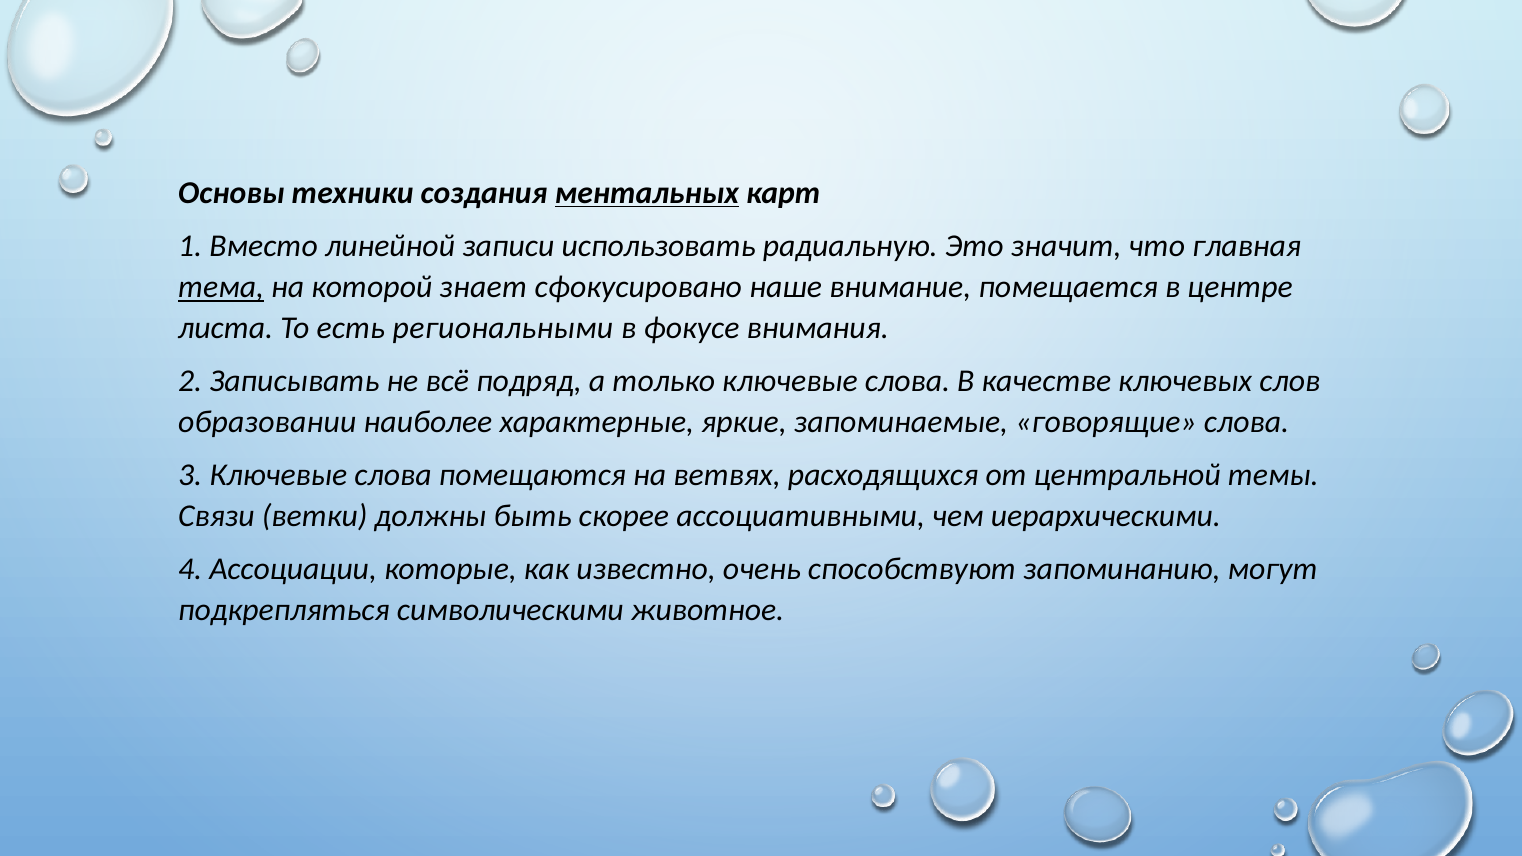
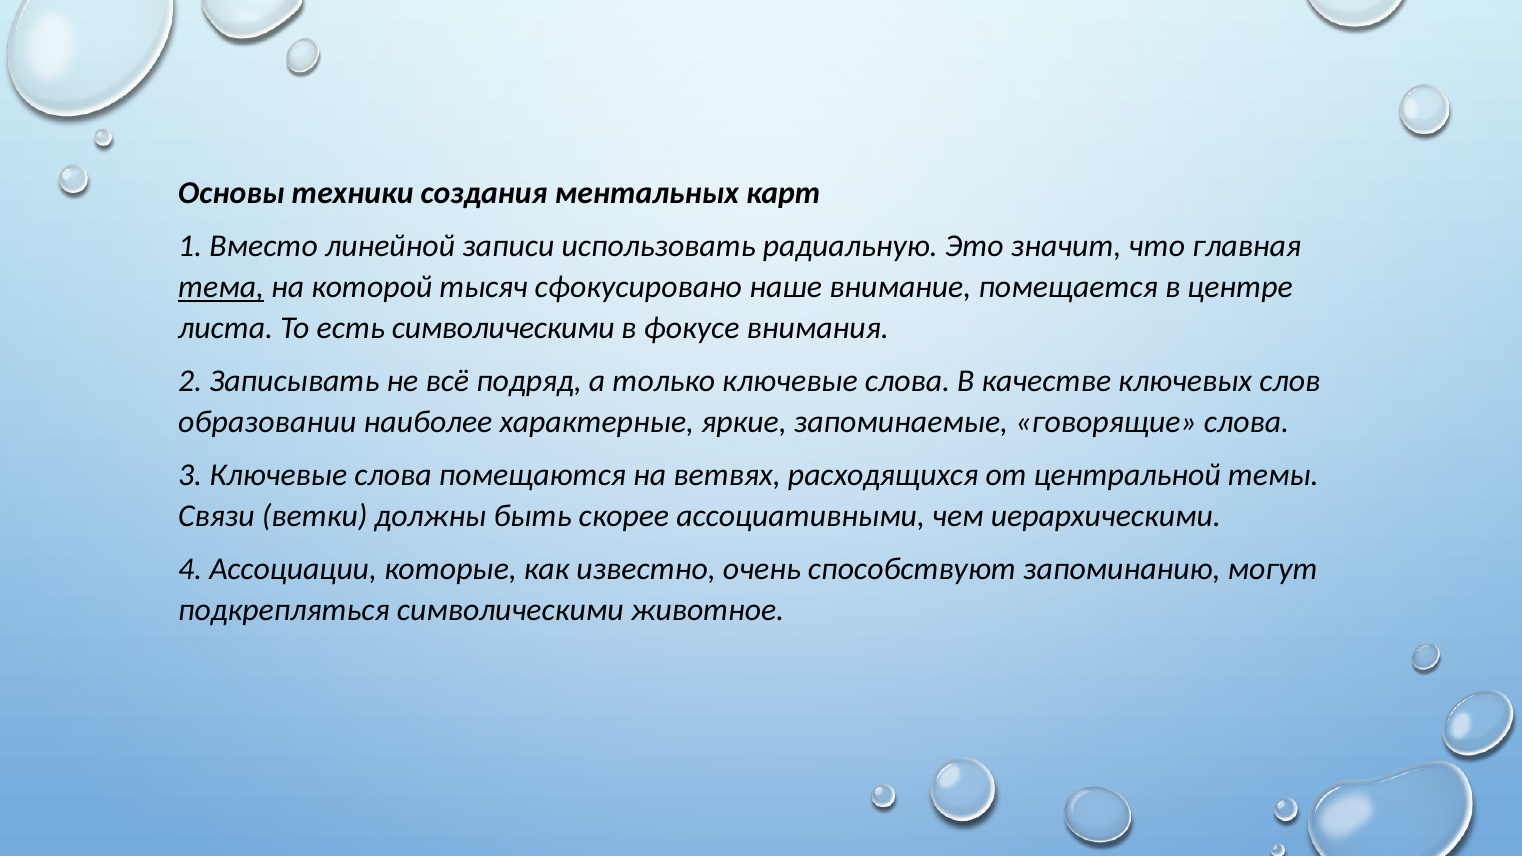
ментальных underline: present -> none (647, 193)
знает: знает -> тысяч (484, 287)
есть региональными: региональными -> символическими (503, 328)
